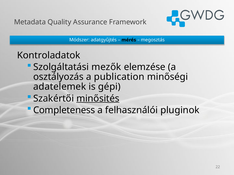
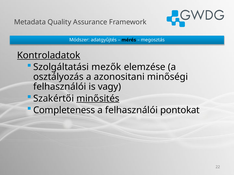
Kontroladatok underline: none -> present (49, 55)
publication: publication -> azonositani (119, 77)
adatelemek: adatelemek -> felhasználói (60, 87)
gépi: gépi -> vagy (109, 87)
pluginok: pluginok -> pontokat (180, 110)
